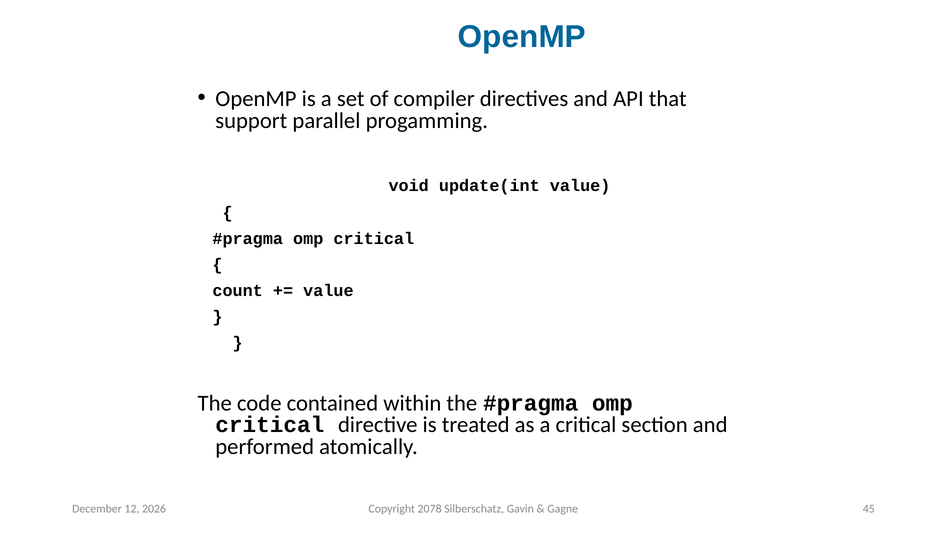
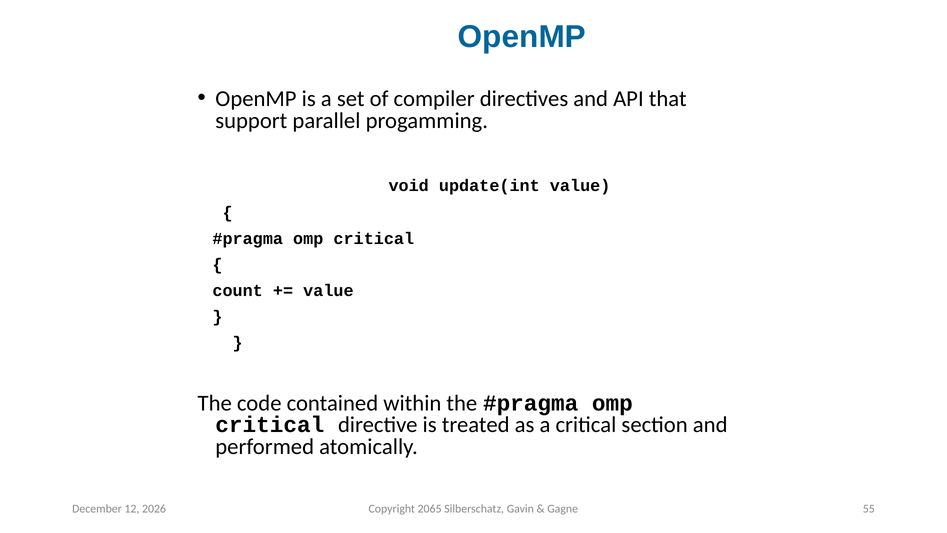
2078: 2078 -> 2065 (430, 509)
45: 45 -> 55 (869, 509)
